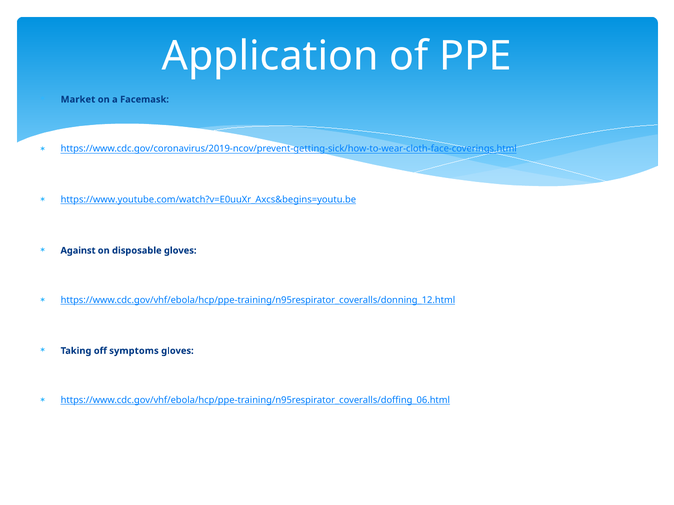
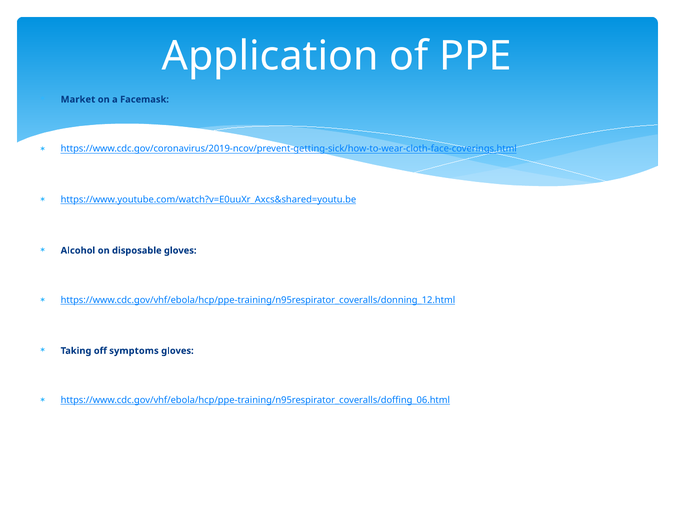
https://www.youtube.com/watch?v=E0uuXr_Axcs&begins=youtu.be: https://www.youtube.com/watch?v=E0uuXr_Axcs&begins=youtu.be -> https://www.youtube.com/watch?v=E0uuXr_Axcs&shared=youtu.be (208, 200)
Against: Against -> Alcohol (78, 251)
